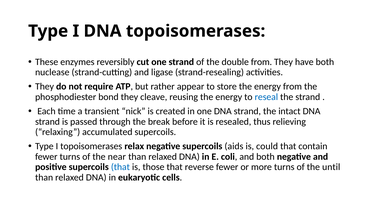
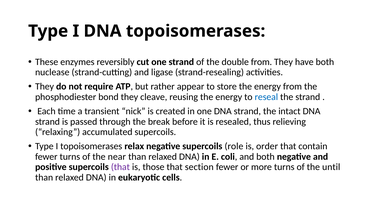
aids: aids -> role (234, 146)
could: could -> order (267, 146)
that colour: blue -> purple (120, 167)
reverse: reverse -> section (199, 167)
